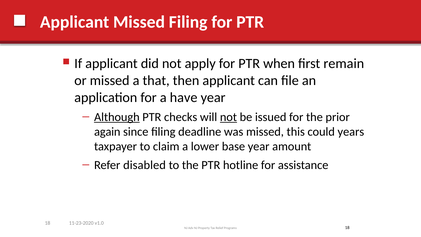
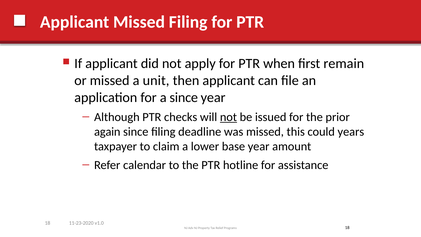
that: that -> unit (156, 80)
a have: have -> since (184, 97)
Although underline: present -> none (117, 117)
disabled: disabled -> calendar (145, 165)
